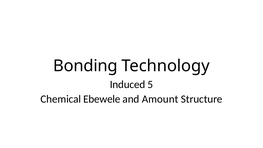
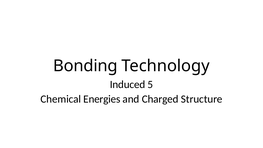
Ebewele: Ebewele -> Energies (102, 99)
Amount: Amount -> Charged (160, 99)
